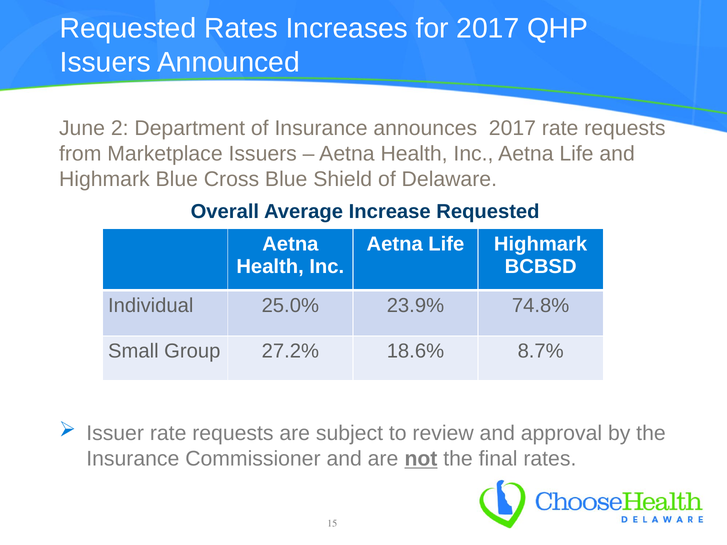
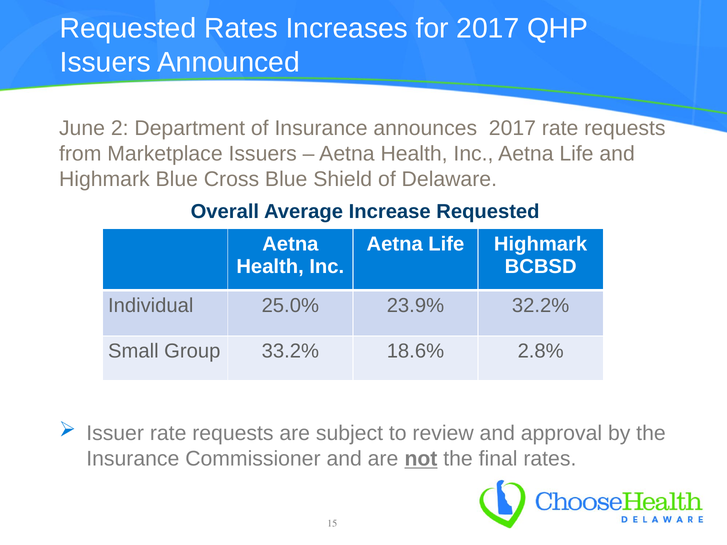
74.8%: 74.8% -> 32.2% (541, 306)
27.2%: 27.2% -> 33.2% (290, 351)
8.7%: 8.7% -> 2.8% (541, 351)
